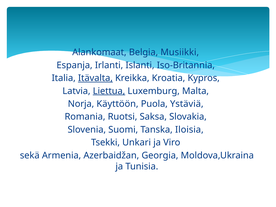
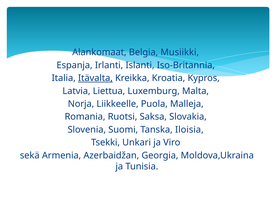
Liettua underline: present -> none (109, 91)
Käyttöön: Käyttöön -> Liikkeelle (118, 104)
Ystäviä: Ystäviä -> Malleja (187, 104)
